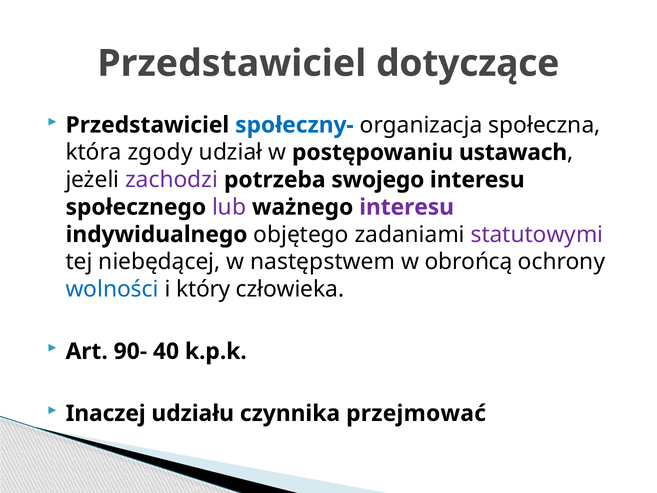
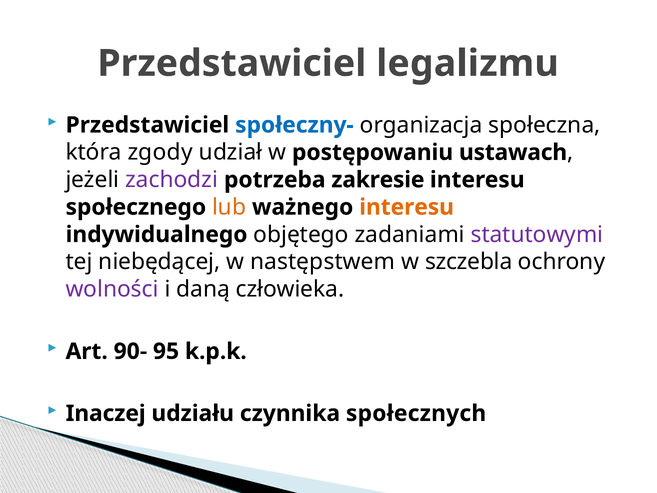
dotyczące: dotyczące -> legalizmu (467, 63)
swojego: swojego -> zakresie (378, 180)
lub colour: purple -> orange (229, 207)
interesu colour: purple -> orange (407, 207)
obrońcą: obrońcą -> szczebla (469, 262)
wolności colour: blue -> purple (112, 289)
który: który -> daną (203, 289)
40: 40 -> 95 (166, 351)
przejmować: przejmować -> społecznych (416, 413)
